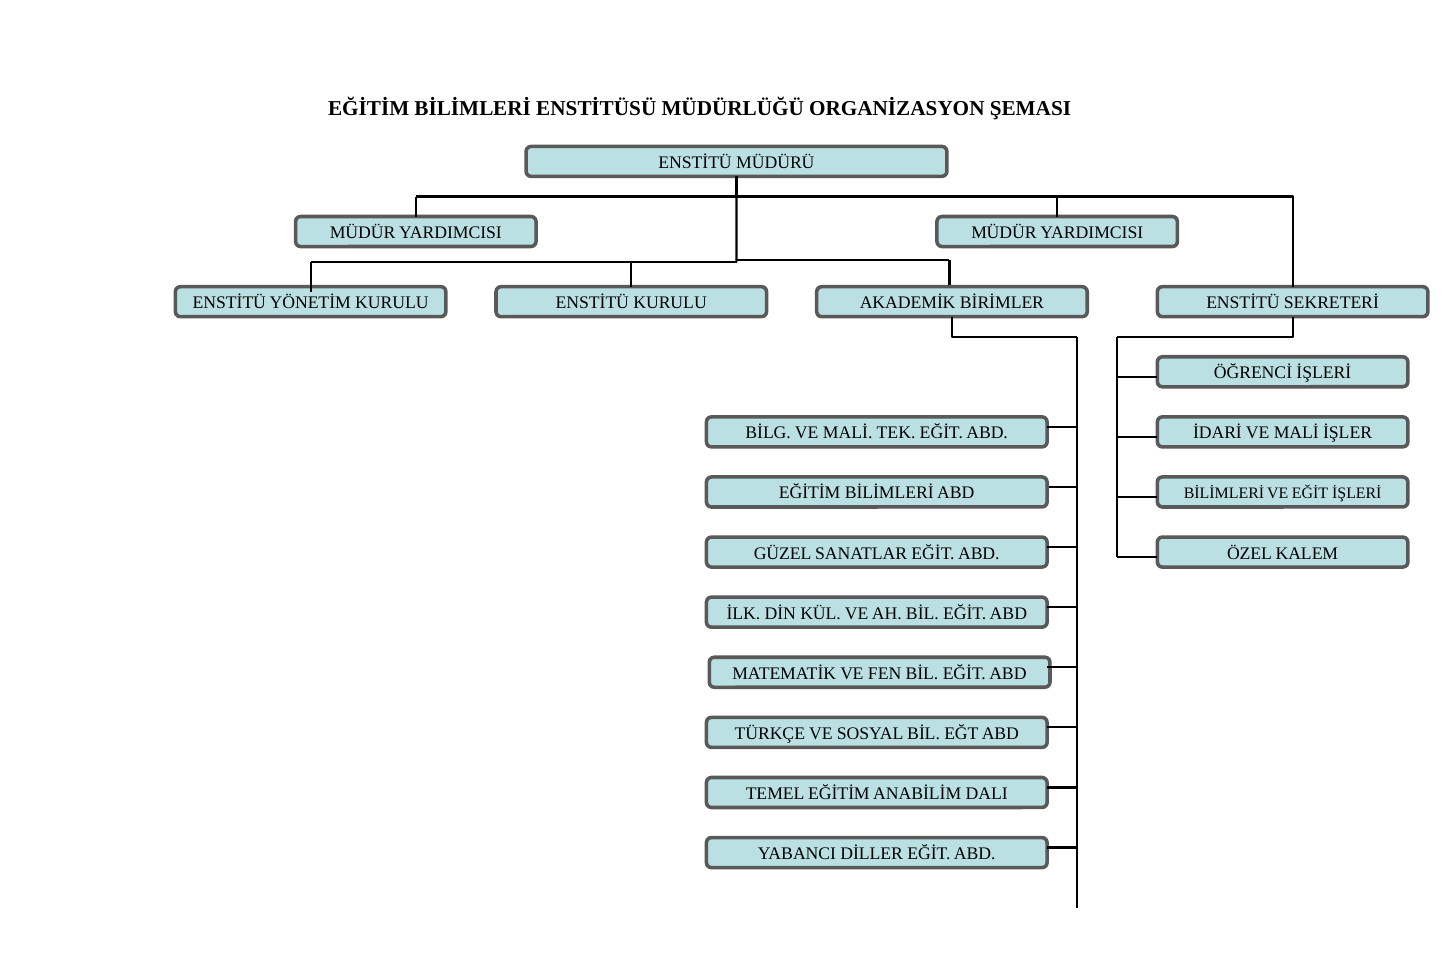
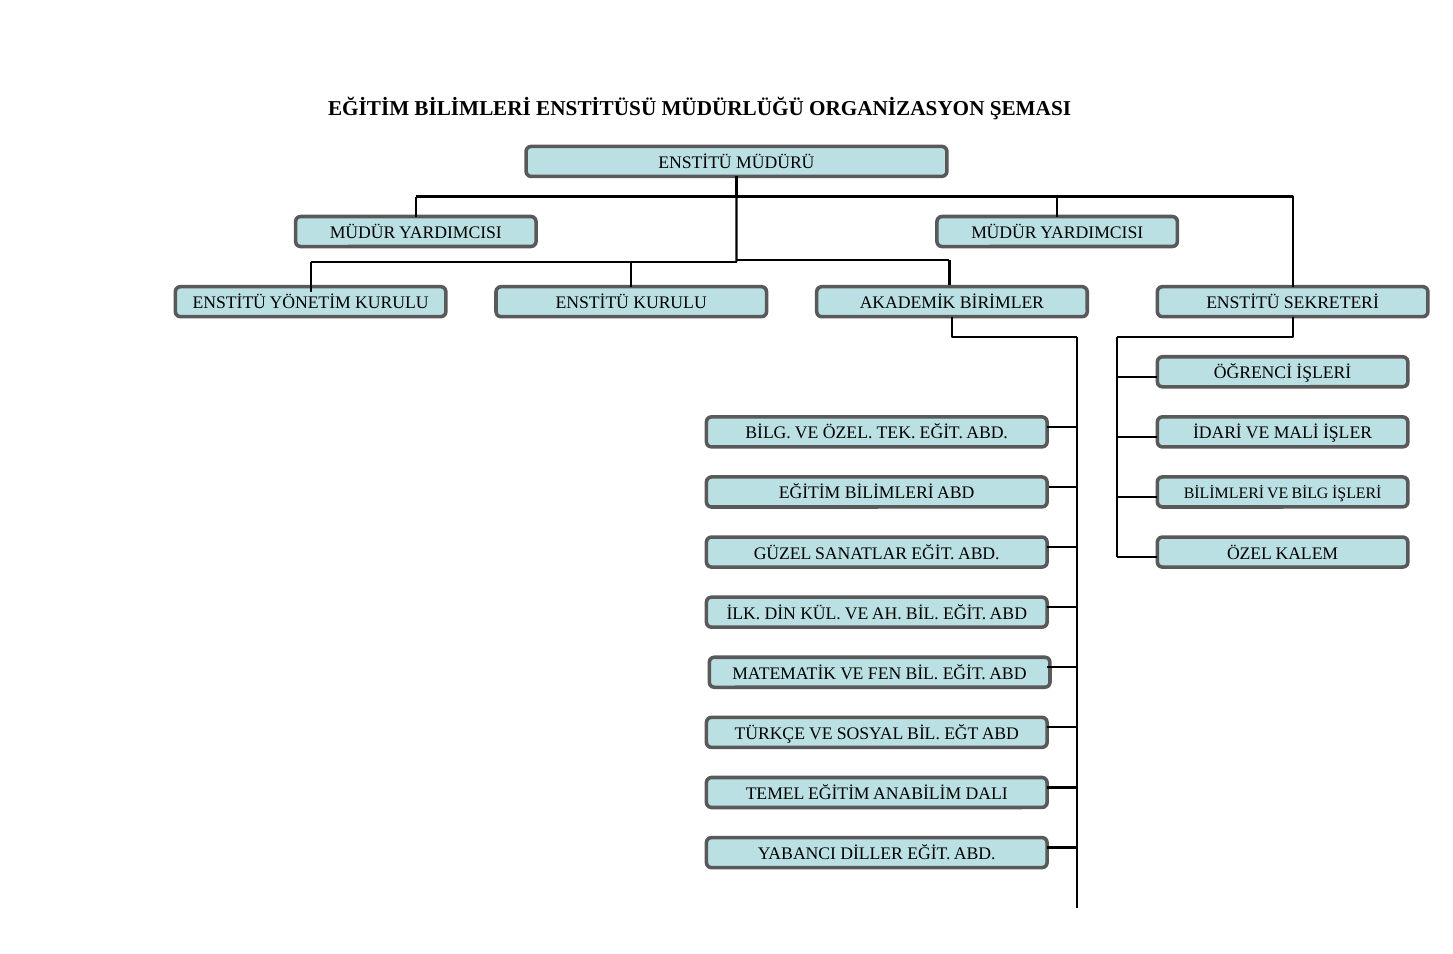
BİLG VE MALİ: MALİ -> ÖZEL (848, 433)
VE EĞİT: EĞİT -> BİLG (1310, 493)
